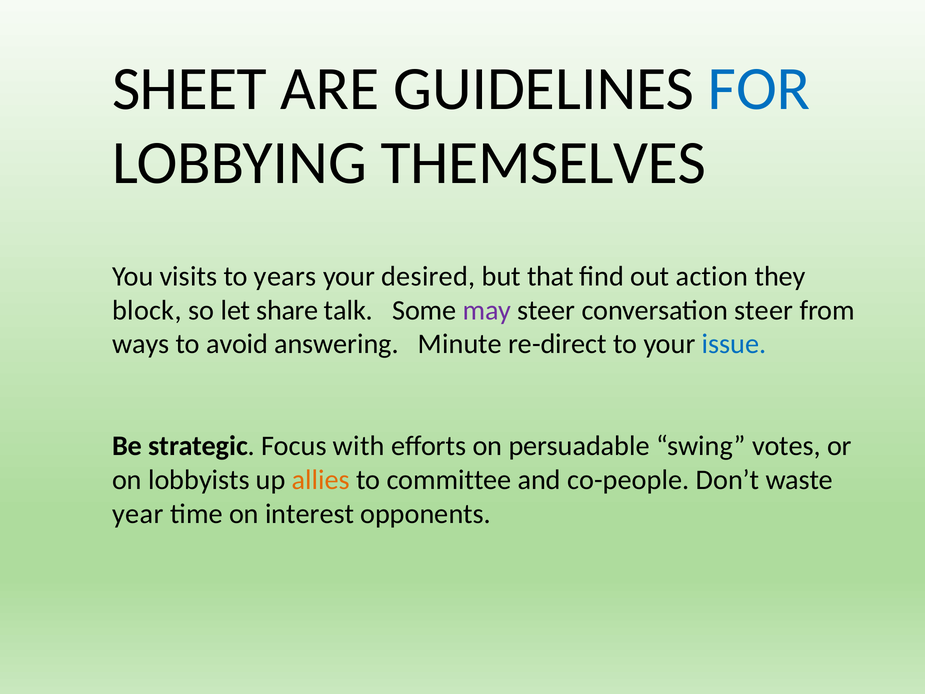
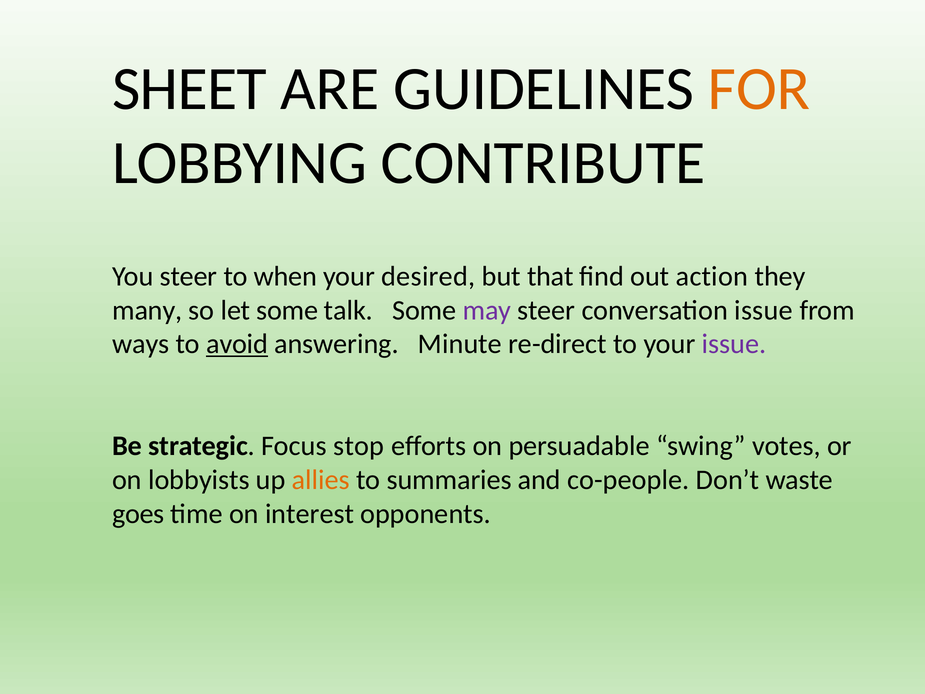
FOR colour: blue -> orange (759, 89)
THEMSELVES: THEMSELVES -> CONTRIBUTE (543, 163)
You visits: visits -> steer (189, 276)
years: years -> when (285, 276)
block: block -> many (147, 310)
let share: share -> some (287, 310)
conversation steer: steer -> issue (764, 310)
avoid underline: none -> present (237, 344)
issue colour: blue -> purple (734, 344)
with: with -> stop (359, 446)
committee: committee -> summaries (449, 480)
year: year -> goes (138, 514)
